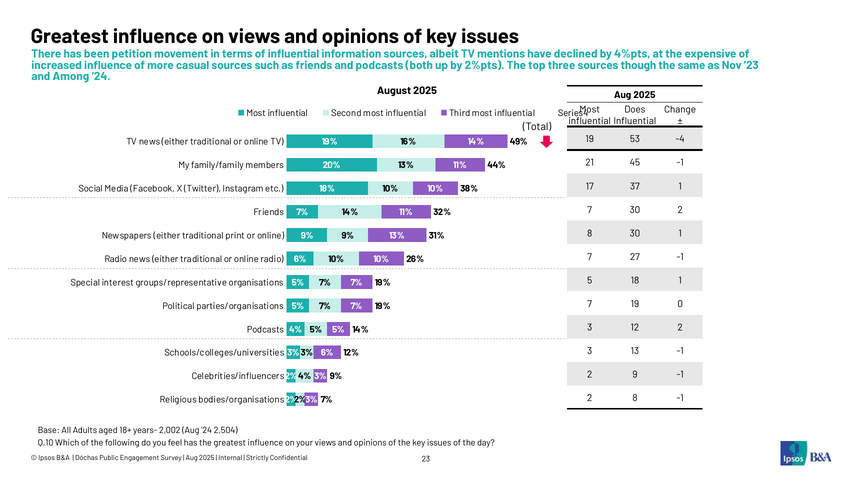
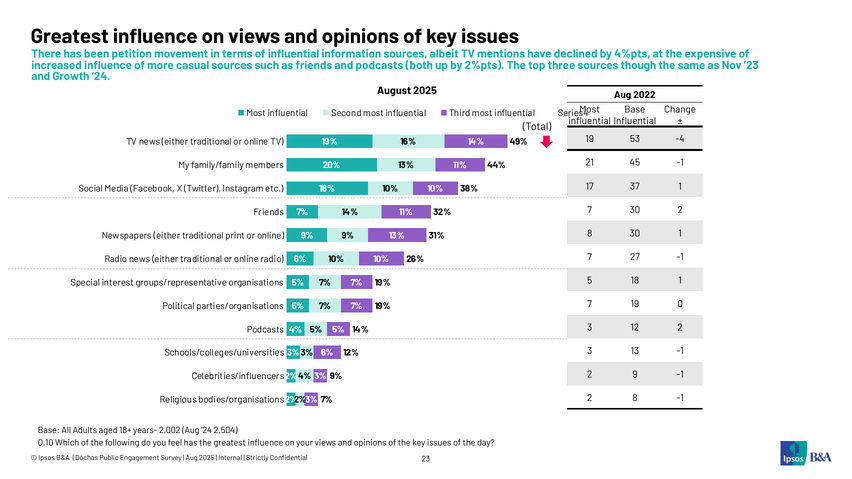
Among: Among -> Growth (71, 77)
2025: 2025 -> 2022 (644, 95)
Does: Does -> Base (635, 109)
